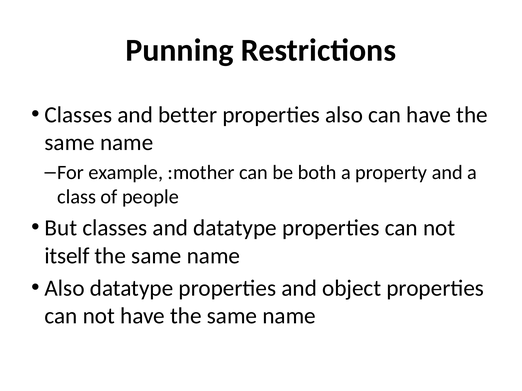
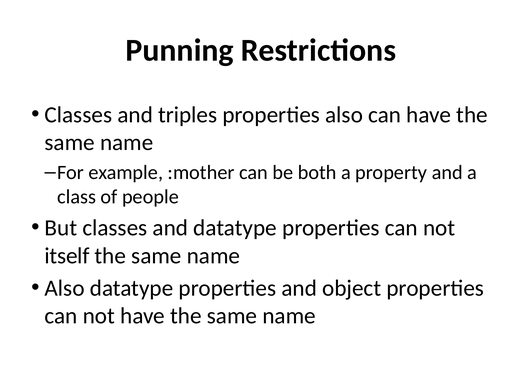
better: better -> triples (188, 115)
